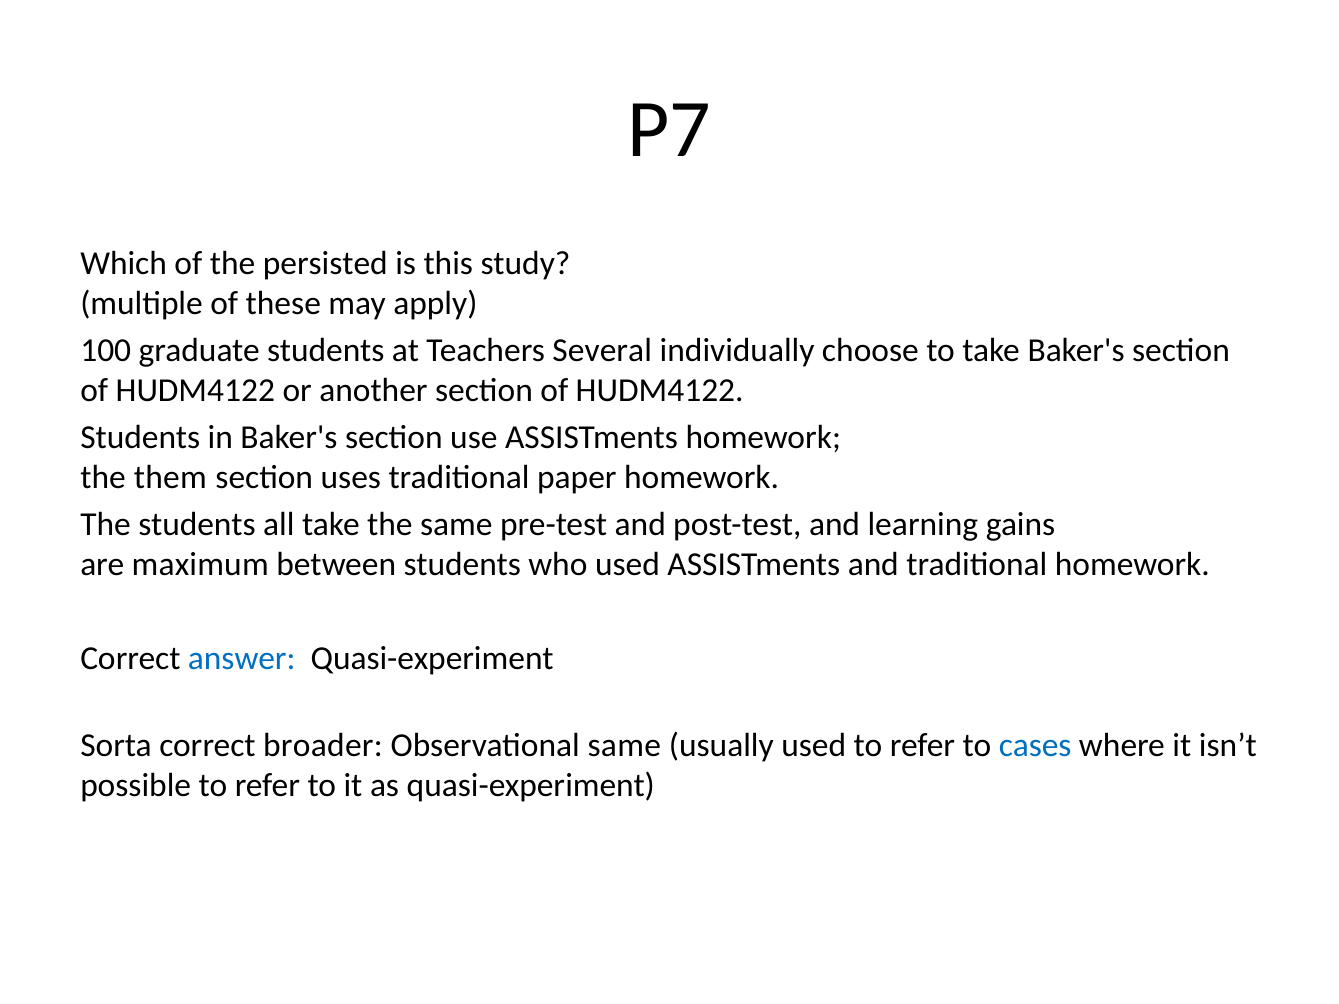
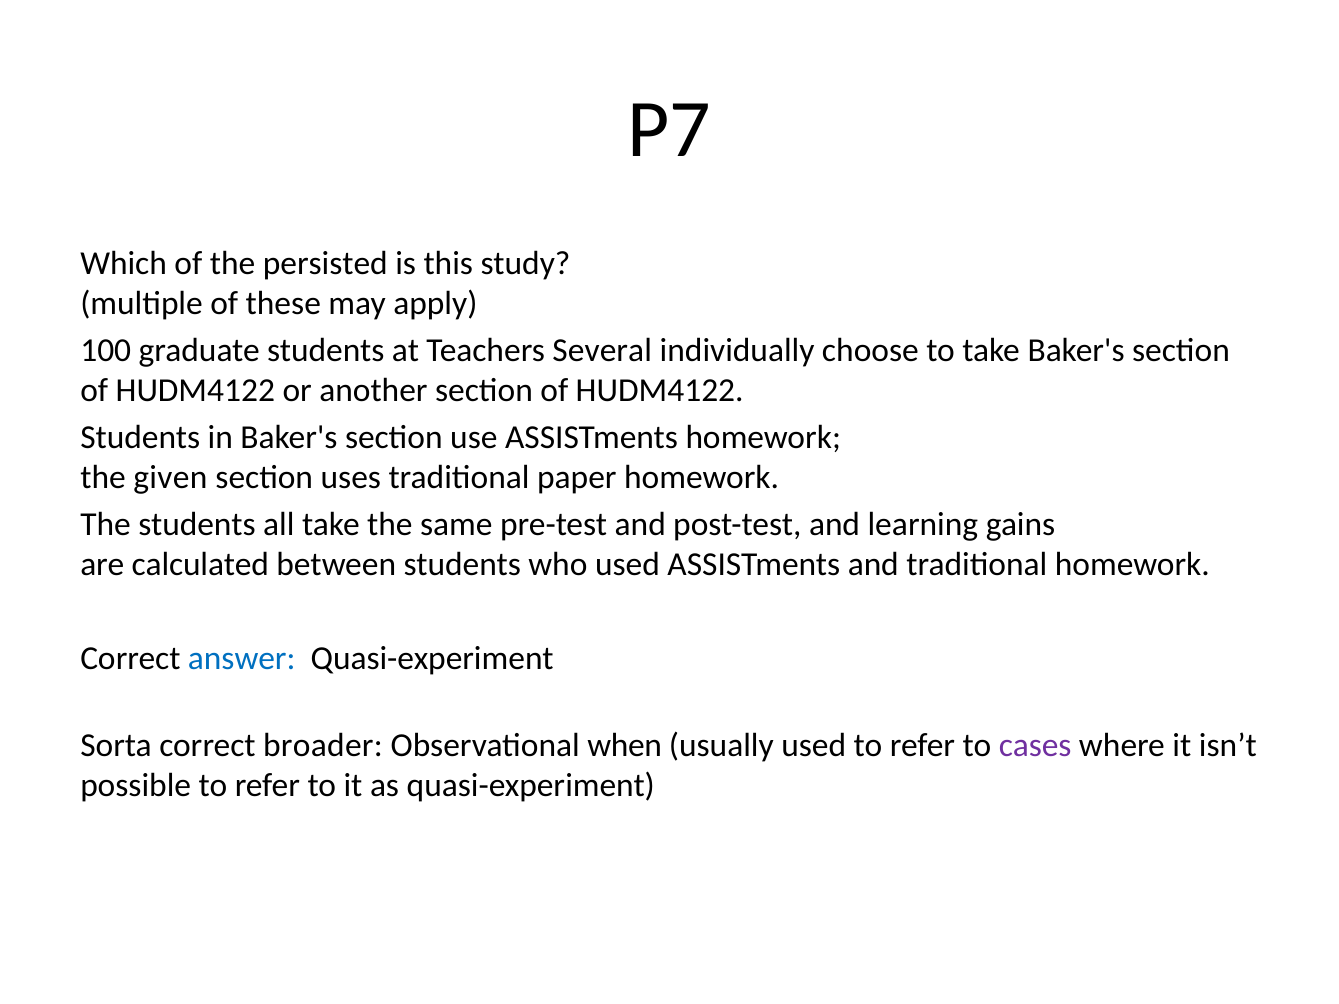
them: them -> given (170, 478)
maximum: maximum -> calculated (200, 565)
Observational same: same -> when (625, 745)
cases colour: blue -> purple (1035, 745)
